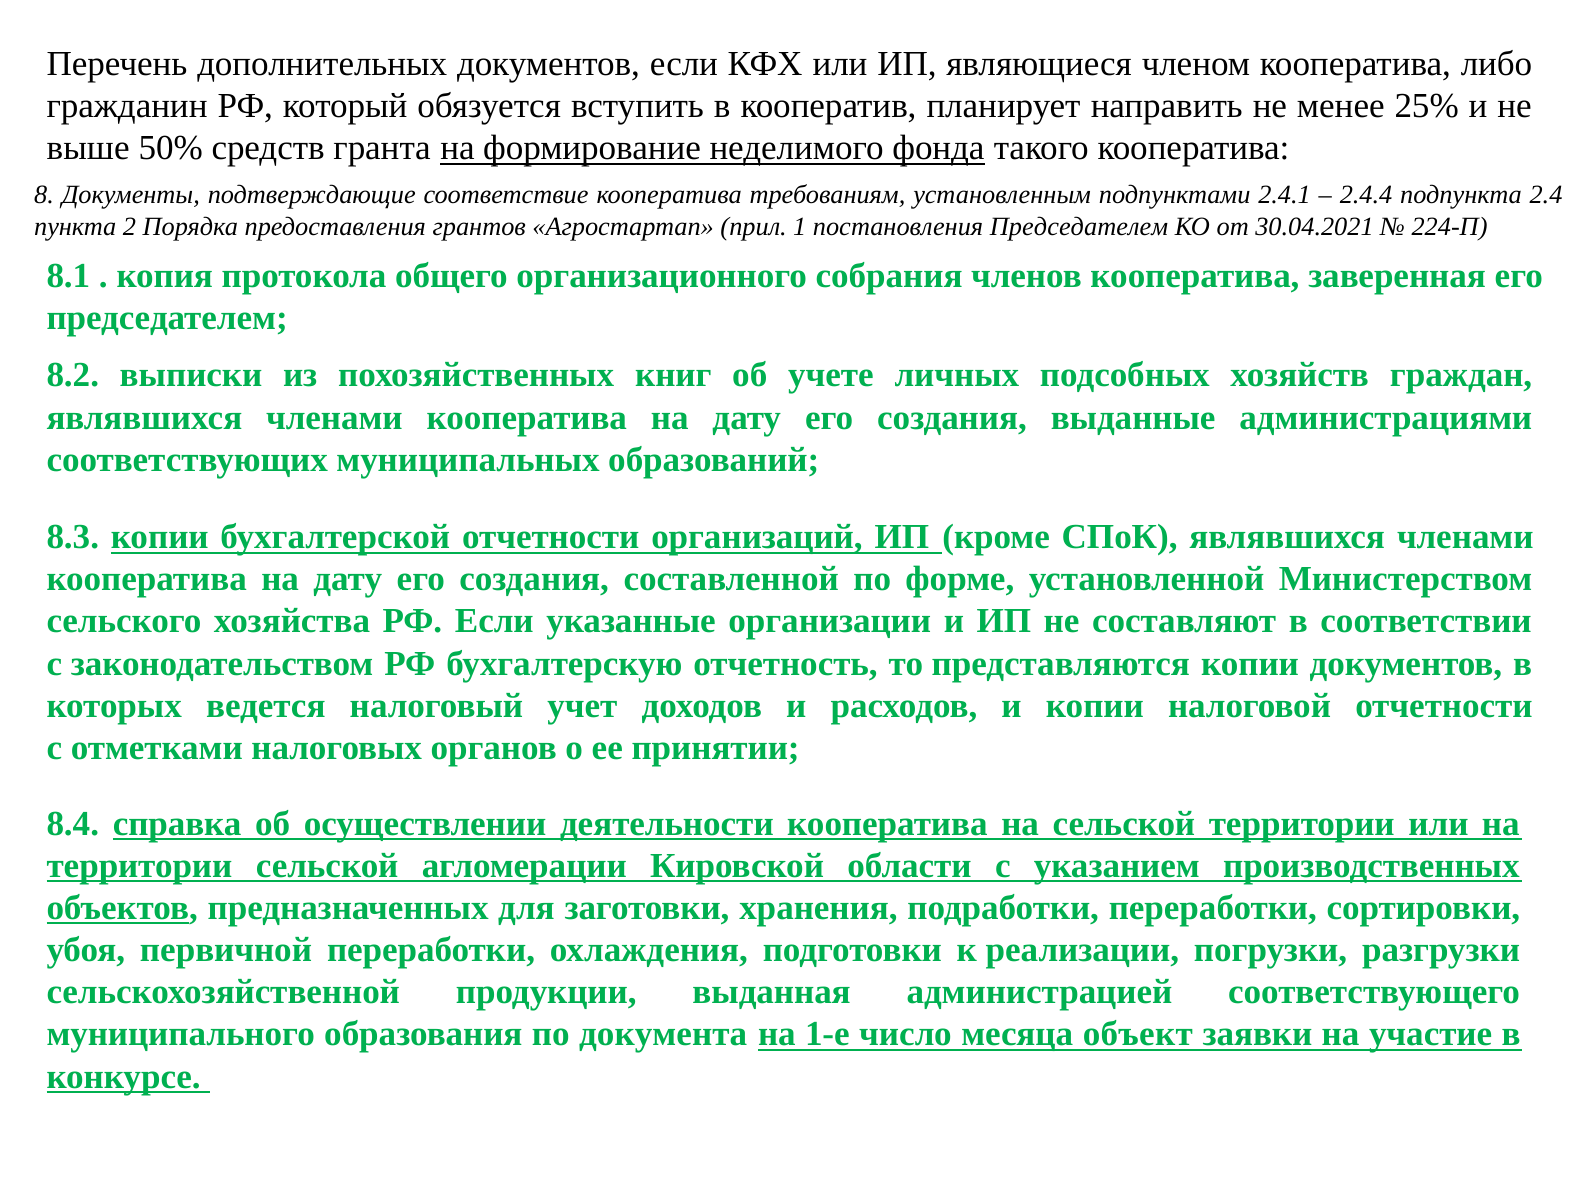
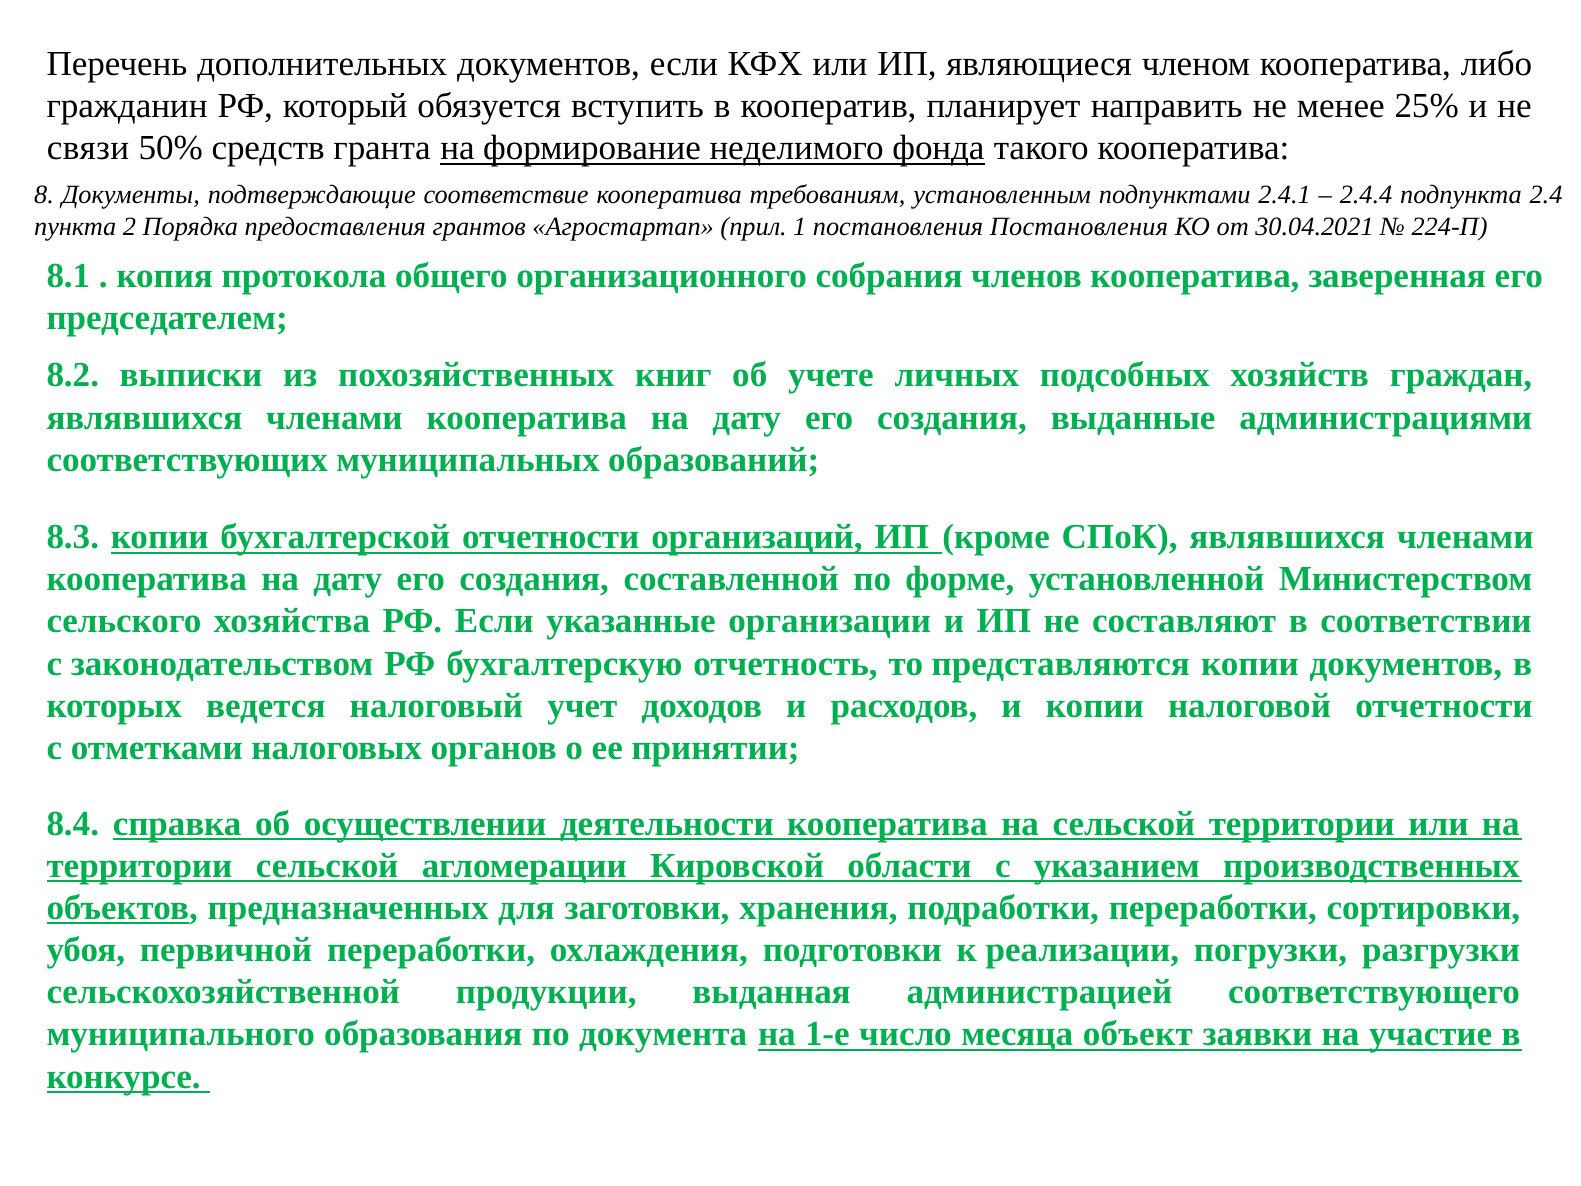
выше: выше -> связи (88, 148)
постановления Председателем: Председателем -> Постановления (1079, 227)
